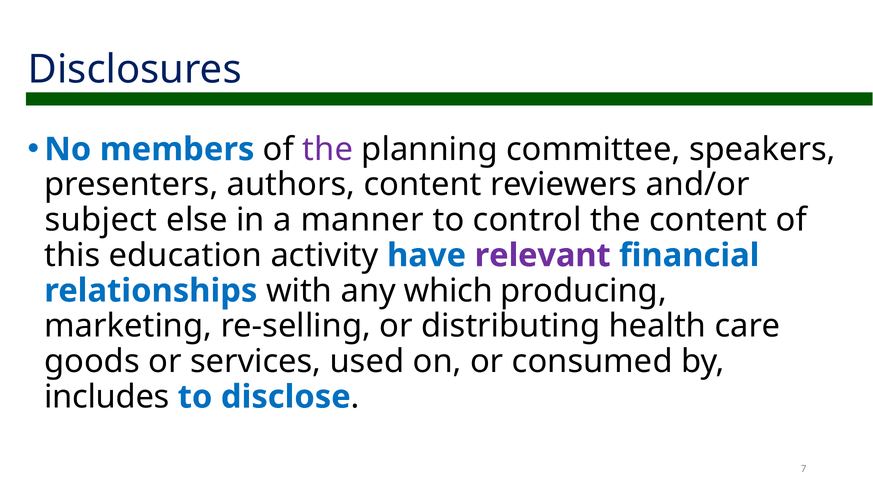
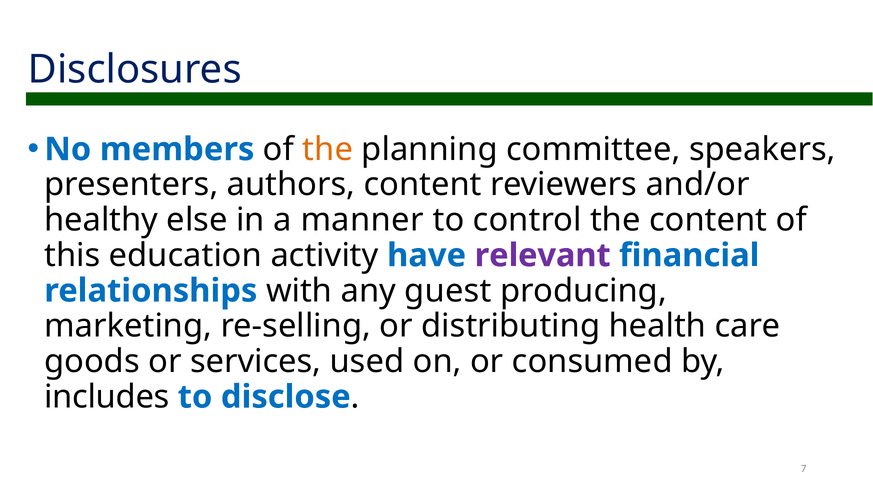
the colour: purple -> orange (328, 149)
subject: subject -> healthy (101, 220)
which: which -> guest (448, 291)
